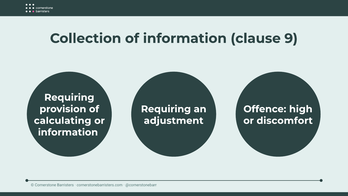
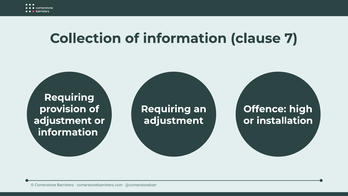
9: 9 -> 7 (291, 38)
calculating: calculating -> adjustment (63, 121)
discomfort: discomfort -> installation (285, 121)
